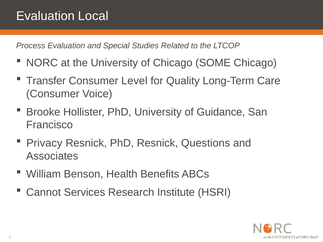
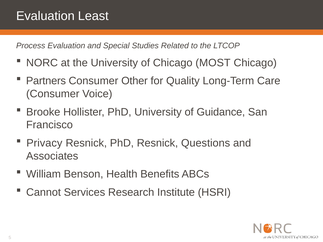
Local: Local -> Least (93, 16)
SOME: SOME -> MOST (213, 63)
Transfer: Transfer -> Partners (46, 81)
Level: Level -> Other (135, 81)
